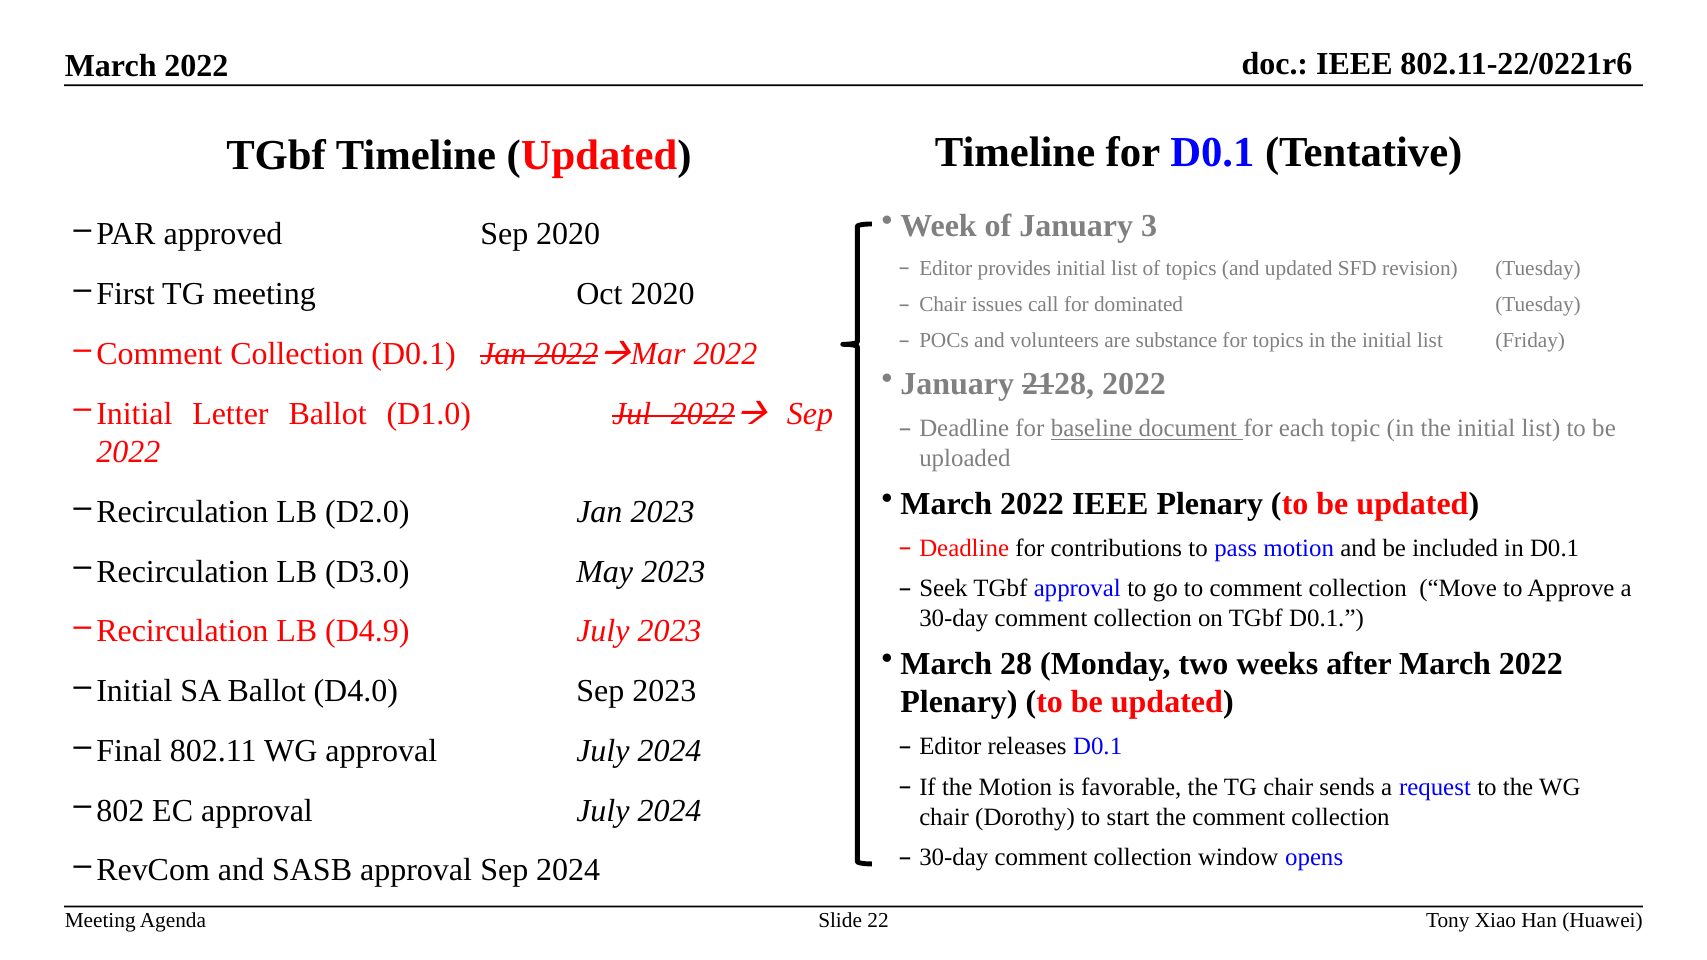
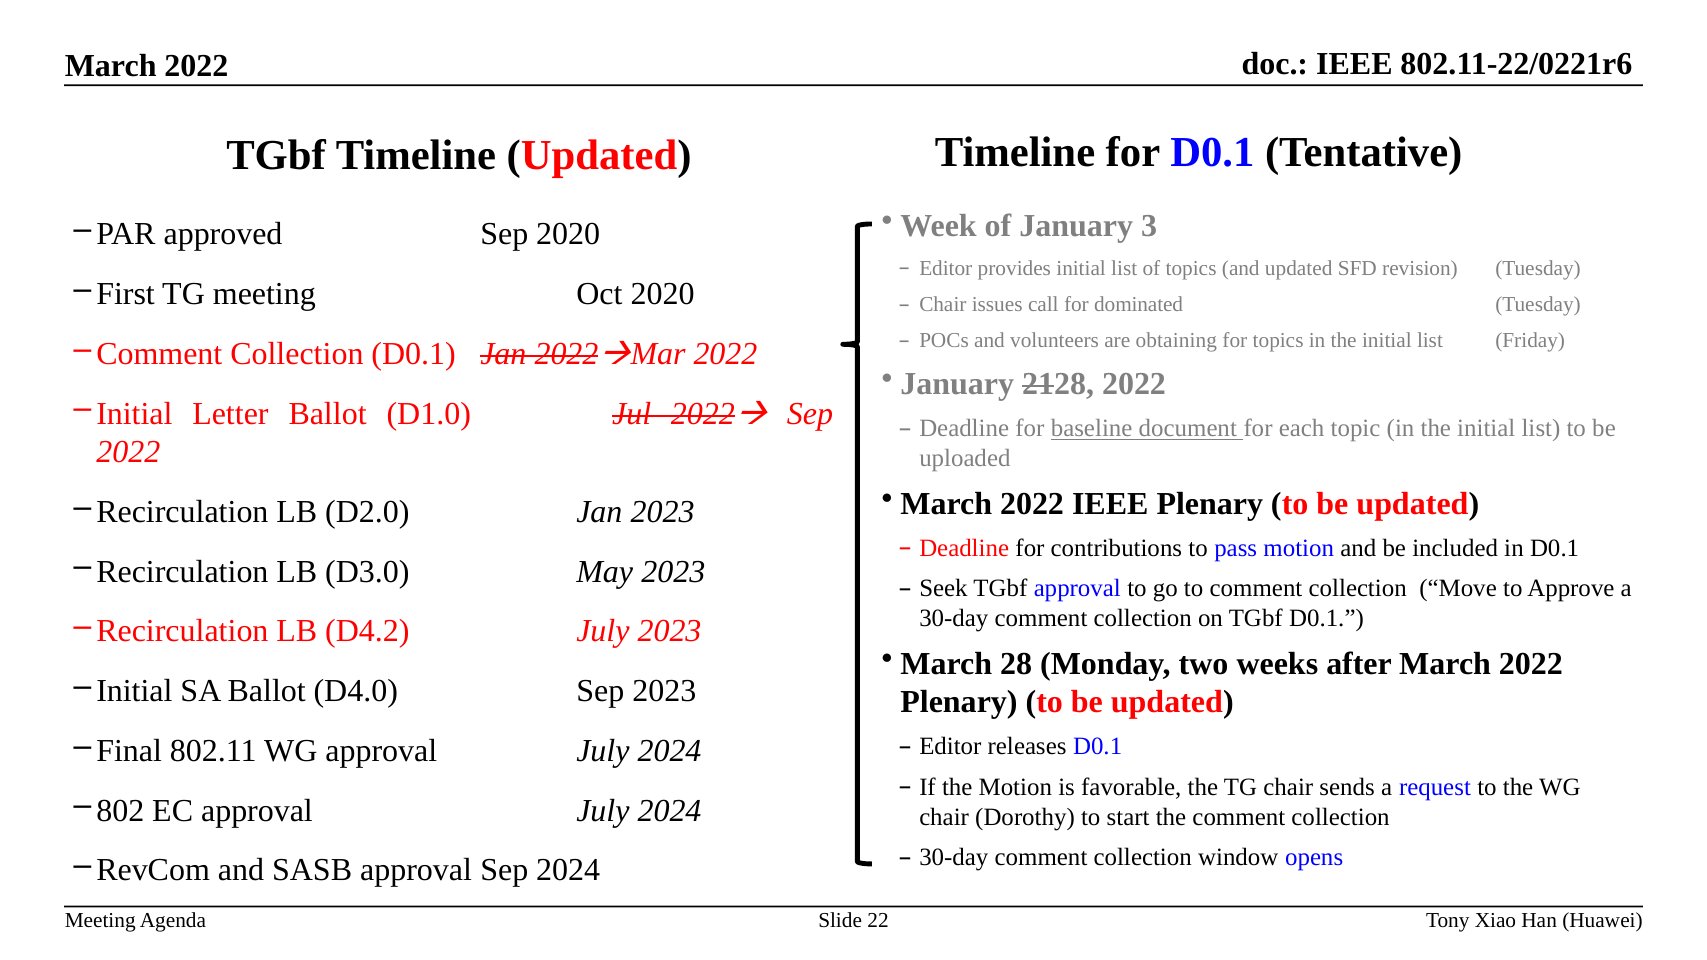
substance: substance -> obtaining (1176, 341)
D4.9: D4.9 -> D4.2 (367, 631)
